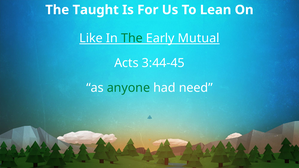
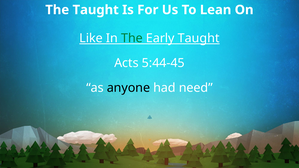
Early Mutual: Mutual -> Taught (199, 38)
3:44-45: 3:44-45 -> 5:44-45 (163, 63)
anyone colour: green -> black (128, 88)
